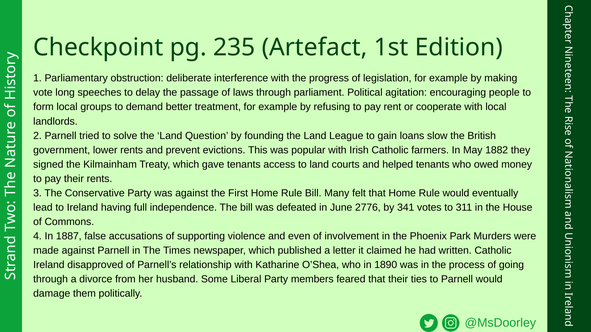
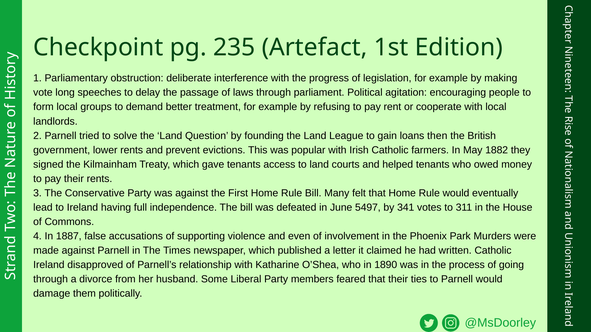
slow: slow -> then (437, 136)
2776: 2776 -> 5497 (368, 208)
